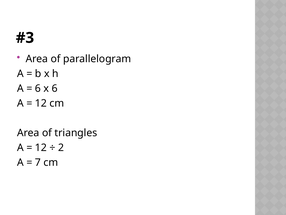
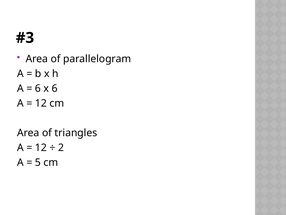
7: 7 -> 5 (38, 162)
